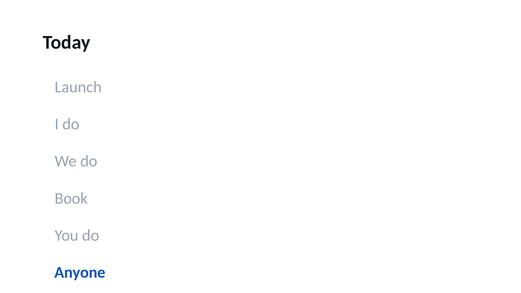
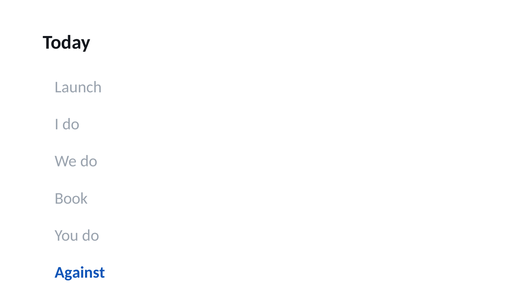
Anyone: Anyone -> Against (80, 273)
